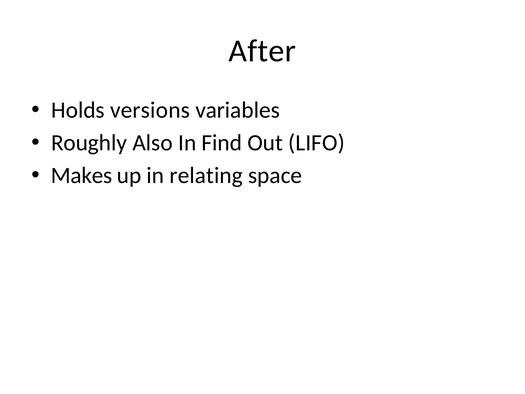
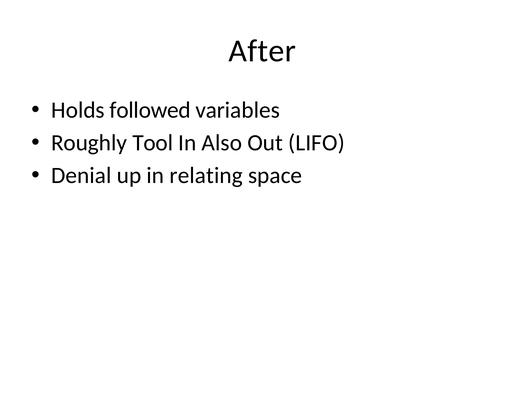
versions: versions -> followed (150, 110)
Also: Also -> Tool (153, 143)
Find: Find -> Also (222, 143)
Makes: Makes -> Denial (81, 175)
